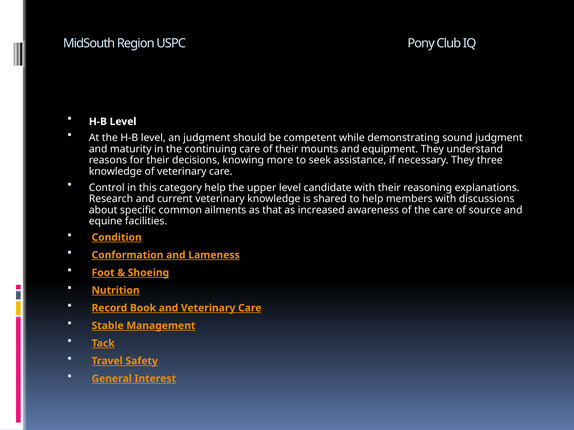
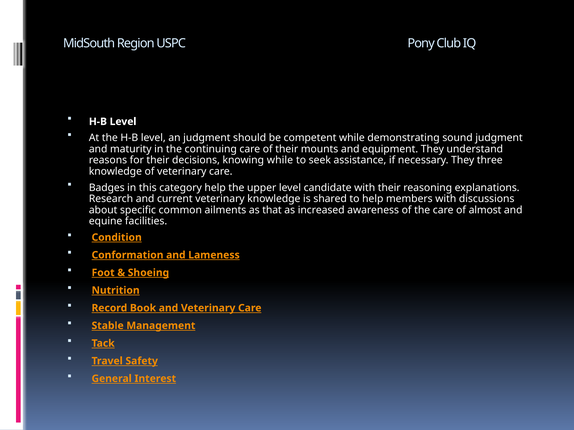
knowing more: more -> while (280, 160)
Control: Control -> Badges (107, 188)
source: source -> almost (485, 210)
